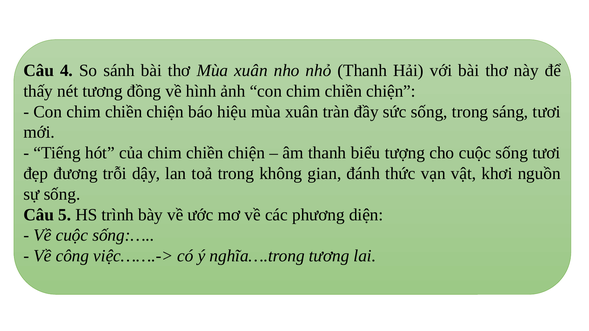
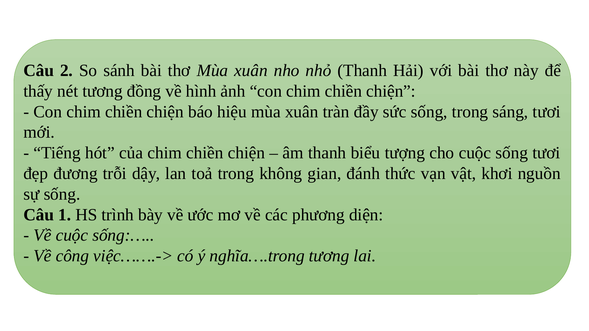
4: 4 -> 2 (67, 71)
5: 5 -> 1 (65, 215)
